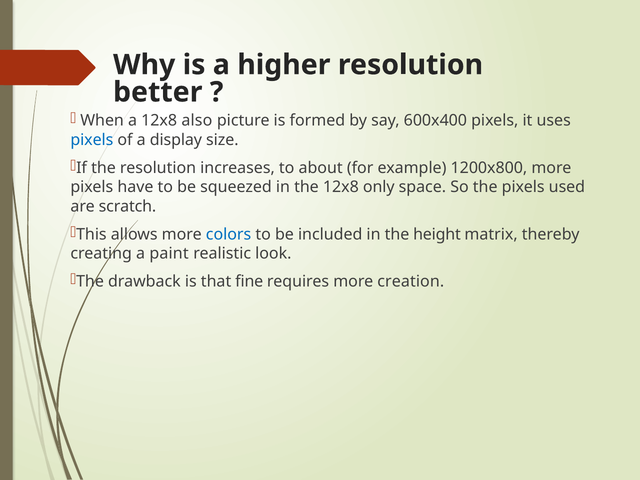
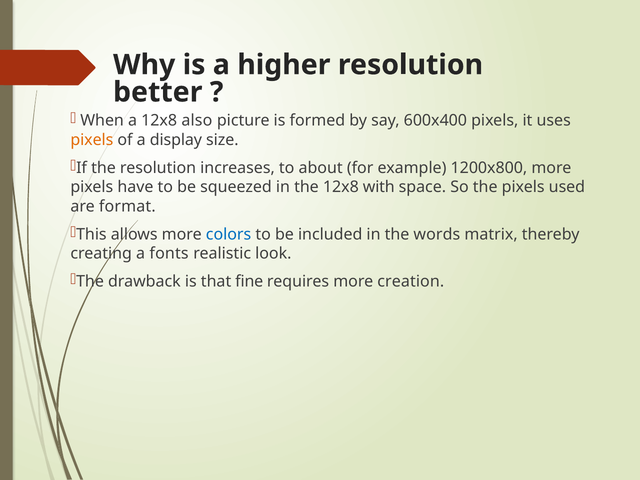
pixels colour: blue -> orange (92, 140)
only: only -> with (379, 187)
scratch: scratch -> format (127, 206)
height: height -> words (437, 234)
paint: paint -> fonts (169, 254)
